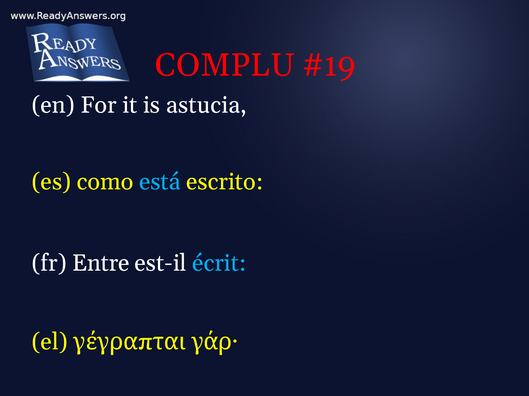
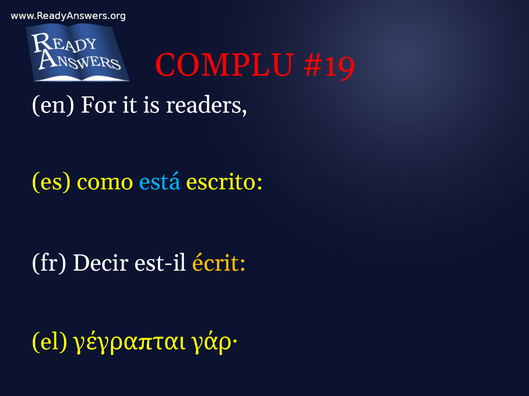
astucia: astucia -> readers (207, 105)
Entre: Entre -> Decir (101, 264)
écrit colour: light blue -> yellow (219, 264)
